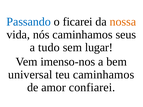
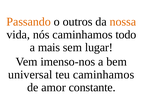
Passando colour: blue -> orange (29, 22)
ficarei: ficarei -> outros (78, 22)
seus: seus -> todo (126, 35)
tudo: tudo -> mais (49, 47)
confiarei: confiarei -> constante (92, 88)
